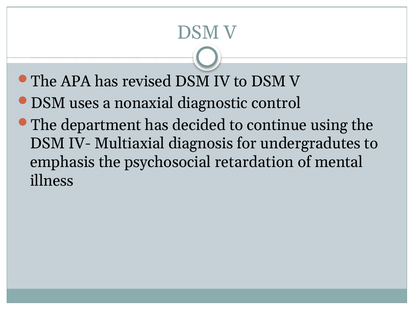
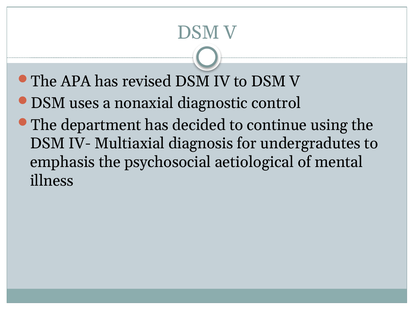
retardation: retardation -> aetiological (254, 162)
